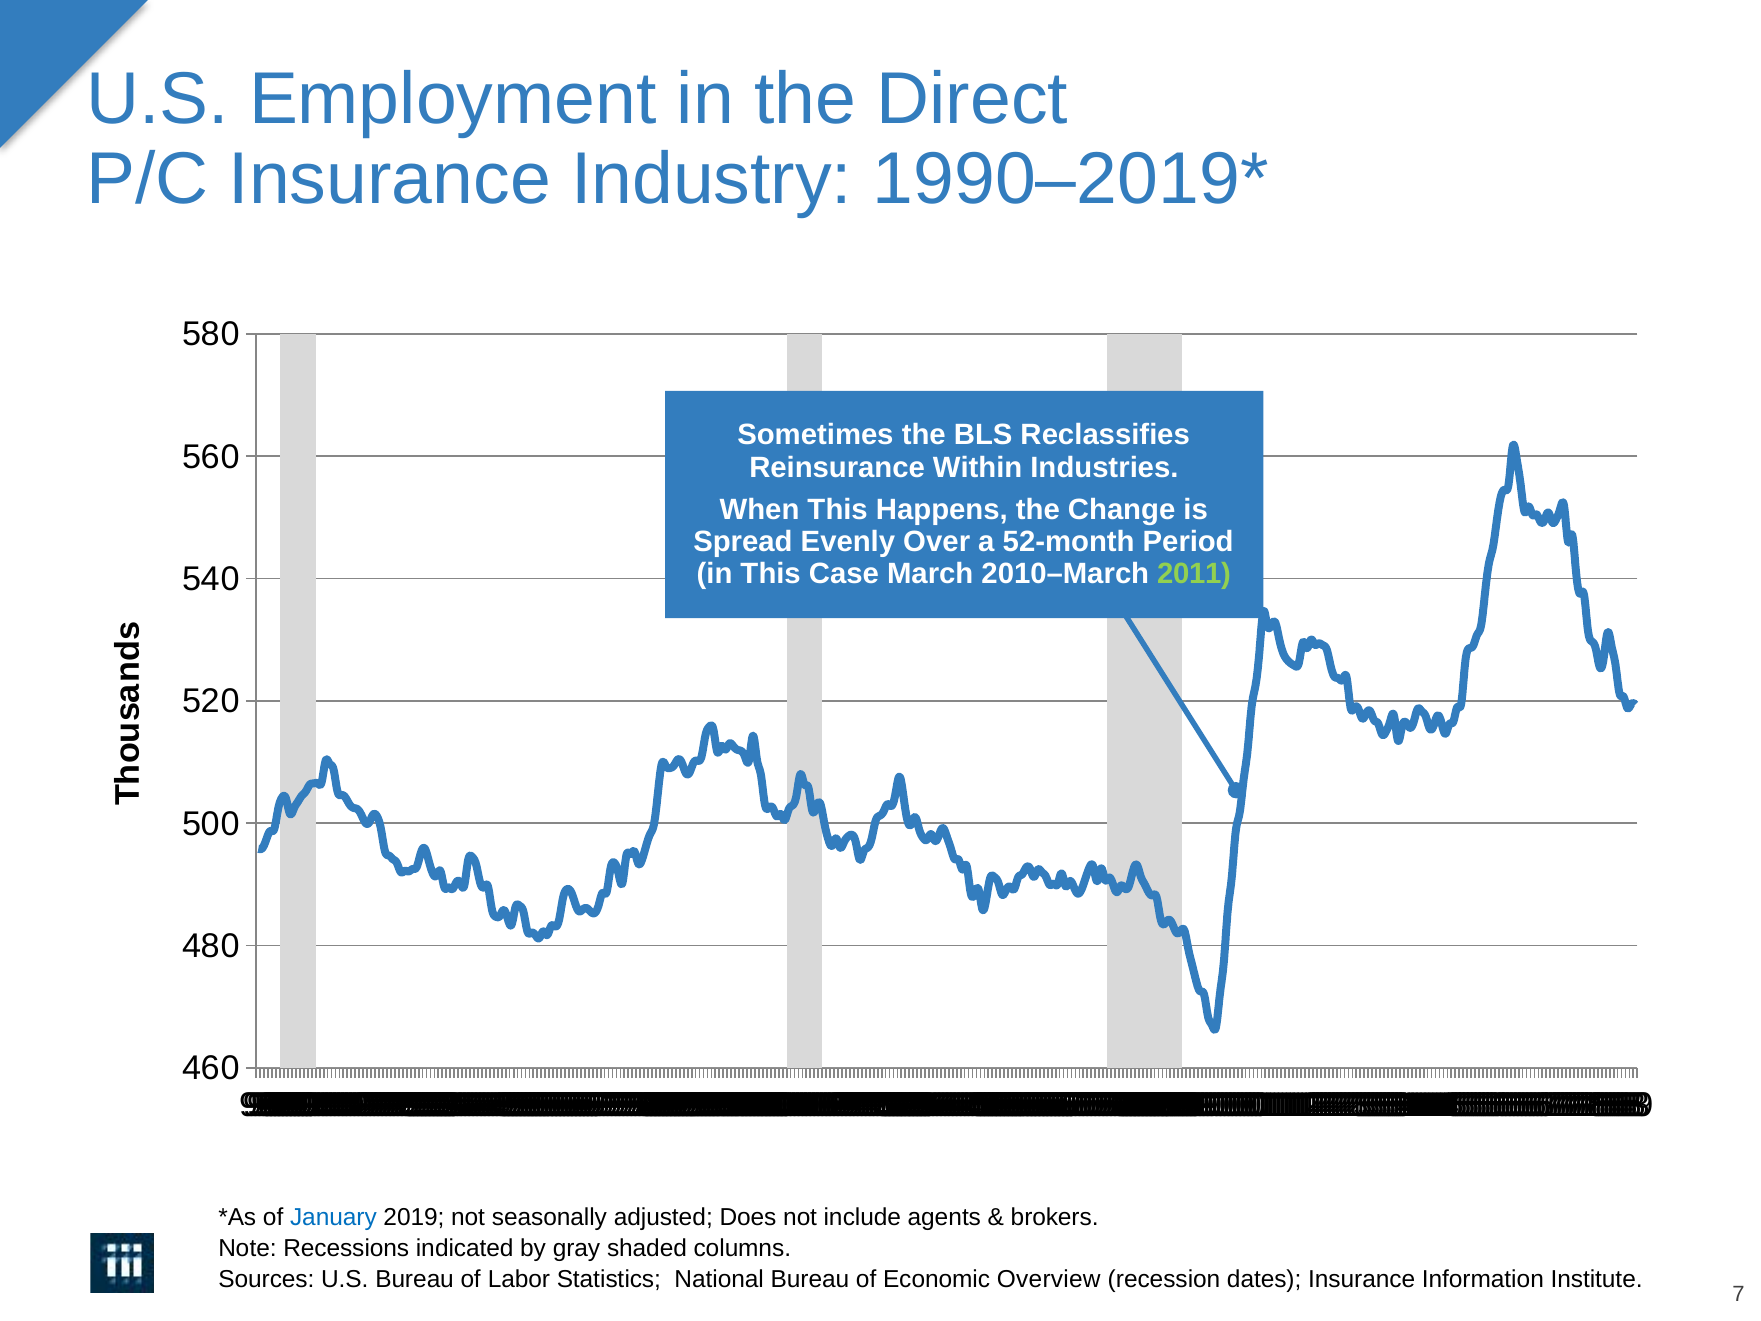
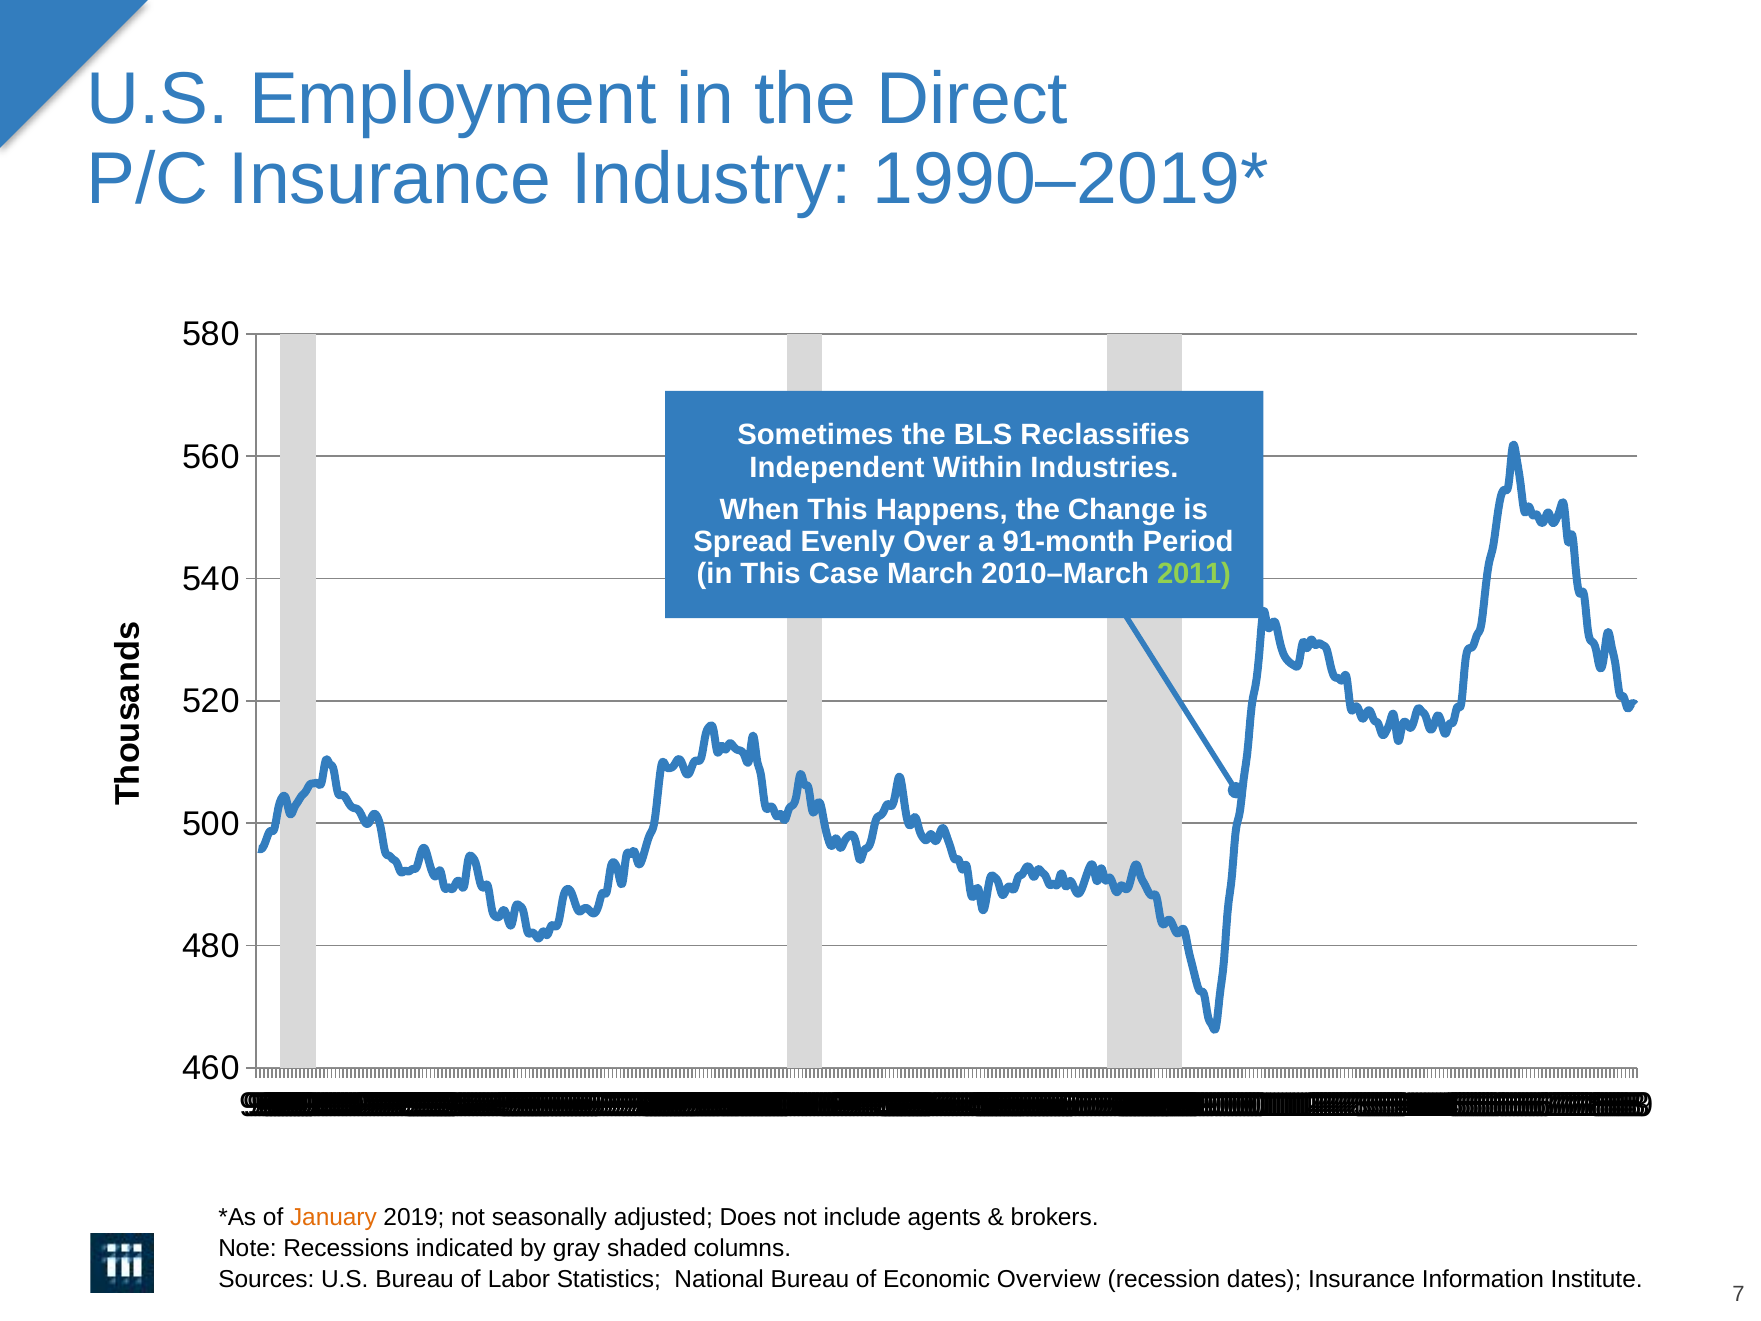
Reinsurance: Reinsurance -> Independent (837, 467)
52-month: 52-month -> 91-month (1069, 542)
January colour: blue -> orange (333, 1217)
